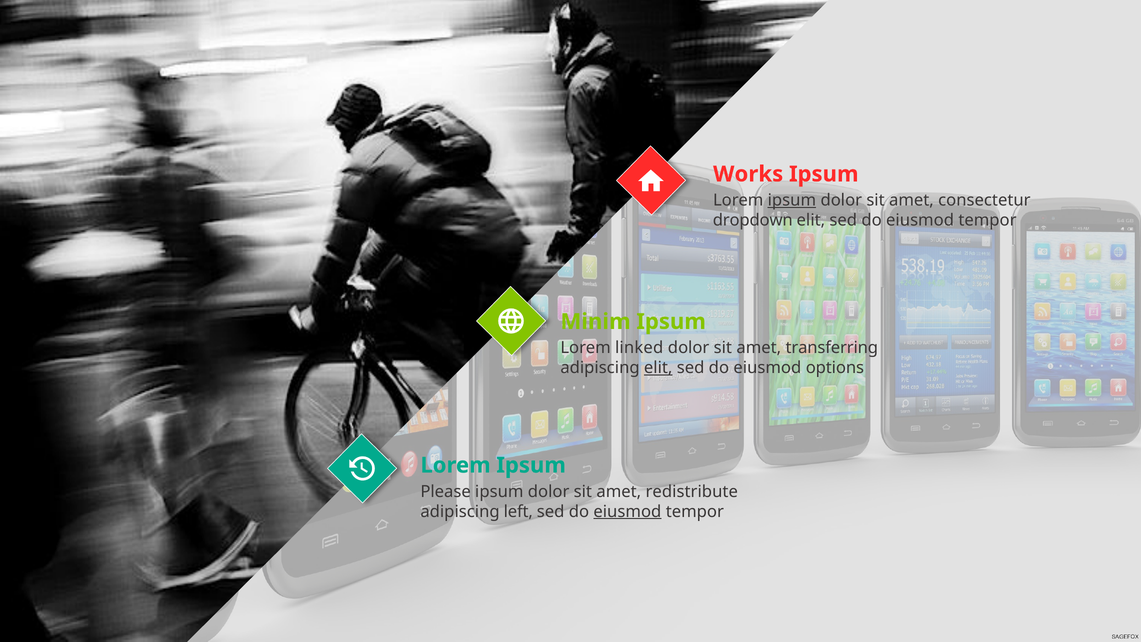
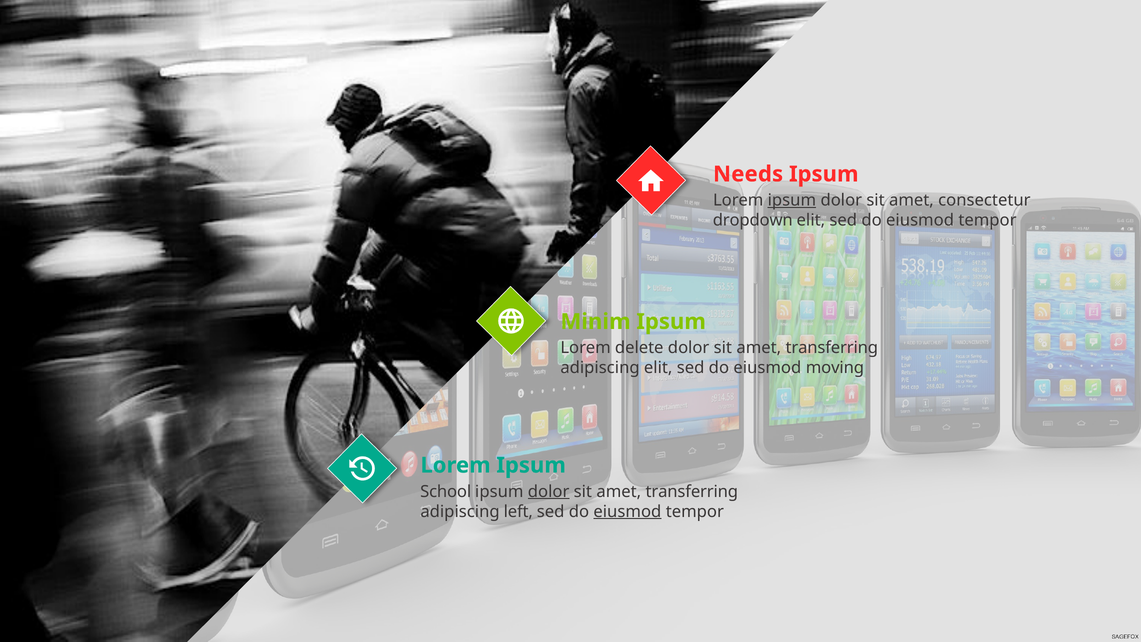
Works: Works -> Needs (748, 174)
linked: linked -> delete (639, 348)
elit underline: present -> none (658, 368)
options: options -> moving (835, 368)
Please: Please -> School (446, 491)
dolor underline: none -> present (549, 491)
redistribute: redistribute -> transferring (692, 491)
